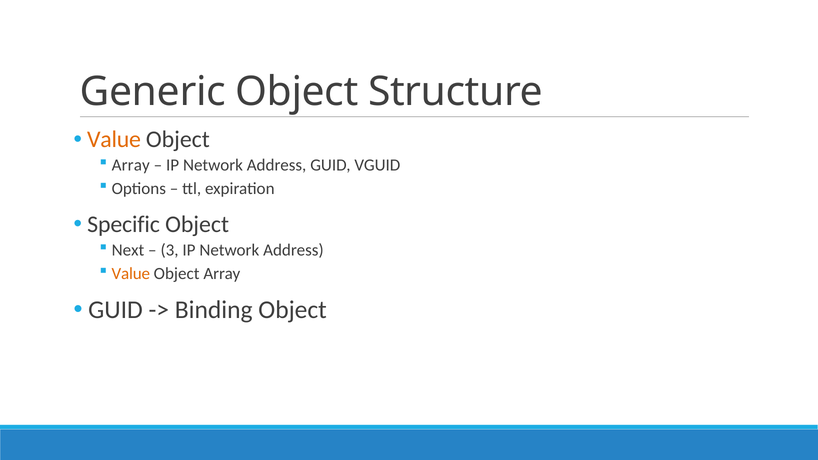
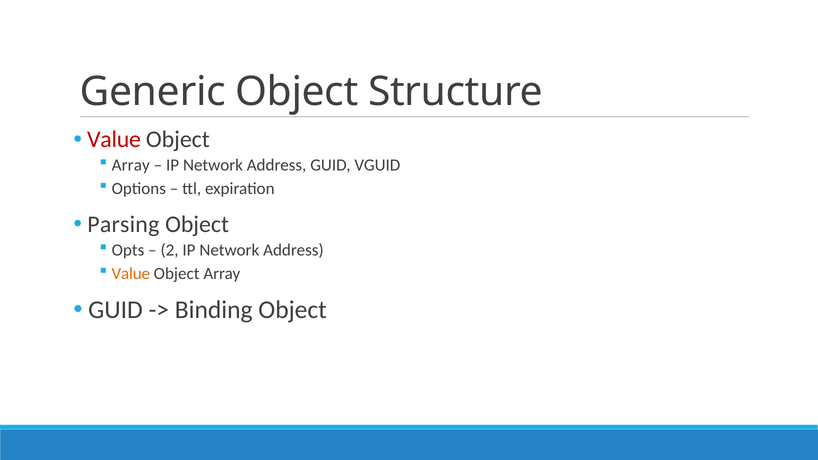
Value colour: orange -> red (114, 140)
Specific: Specific -> Parsing (123, 224)
Next: Next -> Opts (128, 250)
3: 3 -> 2 (170, 250)
